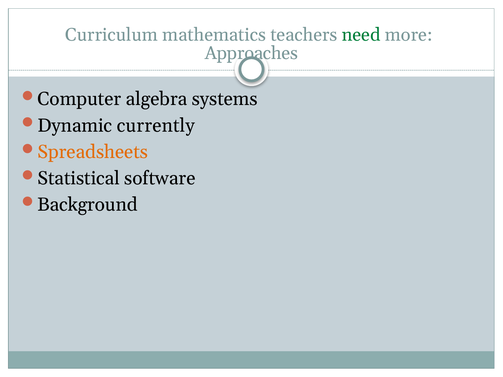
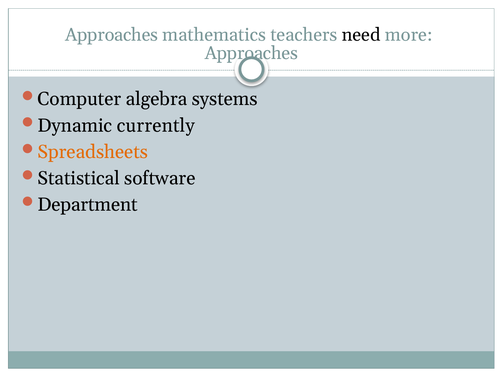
Curriculum: Curriculum -> Approaches (112, 35)
need colour: green -> black (361, 35)
Background: Background -> Department (88, 205)
